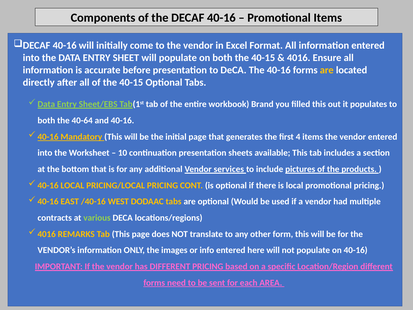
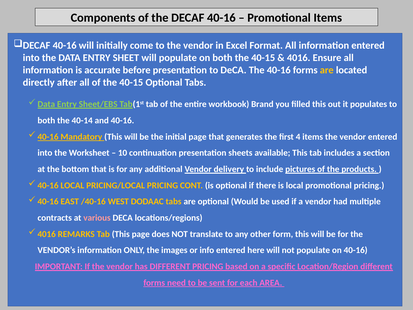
40-64: 40-64 -> 40-14 (82, 120)
services: services -> delivery (229, 169)
various colour: light green -> pink (97, 218)
